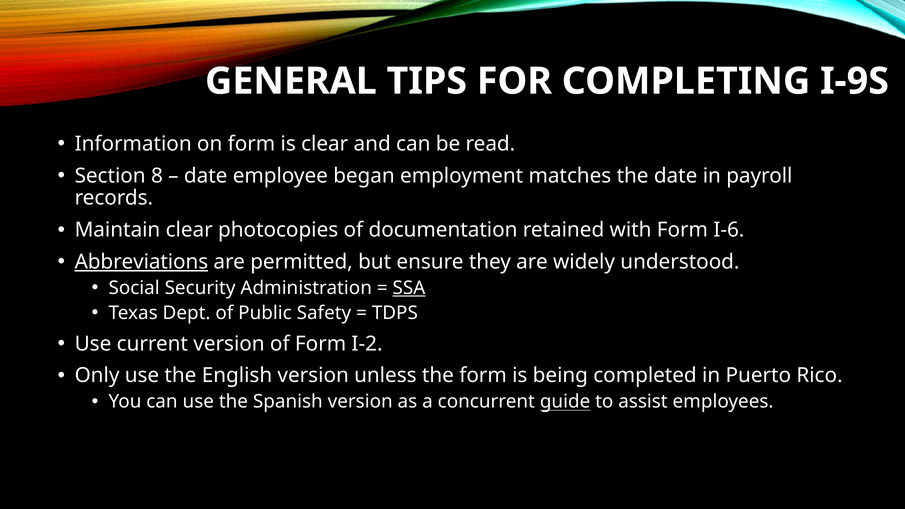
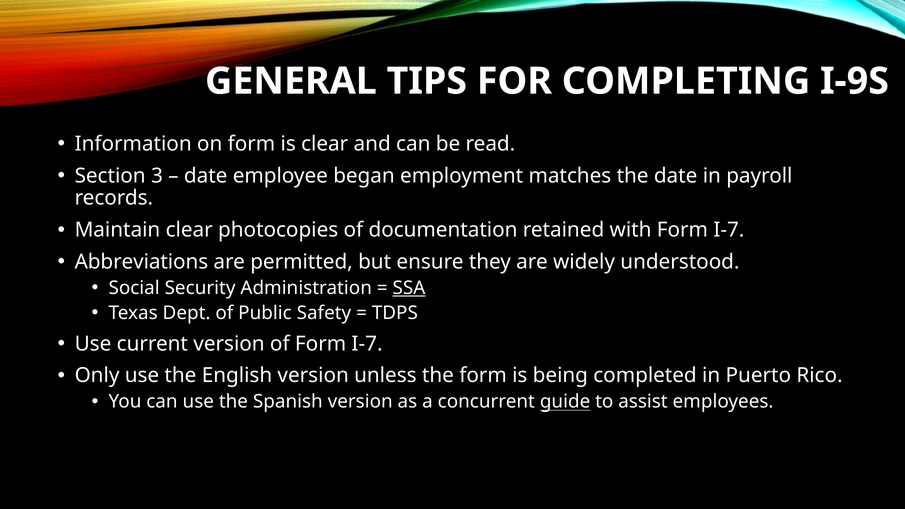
8: 8 -> 3 (157, 176)
with Form I-6: I-6 -> I-7 (729, 230)
Abbreviations underline: present -> none (141, 262)
of Form I-2: I-2 -> I-7 (367, 344)
